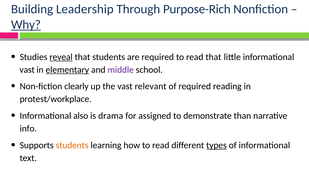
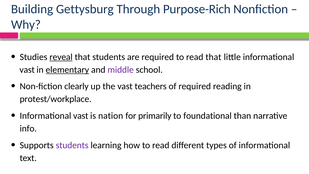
Leadership: Leadership -> Gettysburg (85, 9)
Why underline: present -> none (26, 25)
relevant: relevant -> teachers (151, 86)
also: also -> vast (81, 116)
drama: drama -> nation (111, 116)
assigned: assigned -> primarily (155, 116)
demonstrate: demonstrate -> foundational (207, 116)
students colour: orange -> purple (72, 145)
types underline: present -> none (217, 145)
